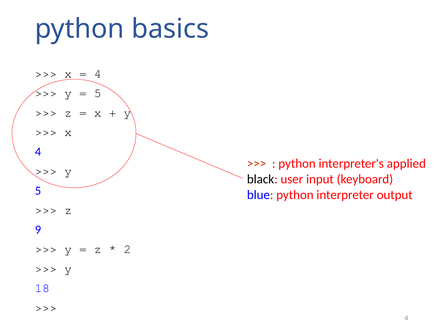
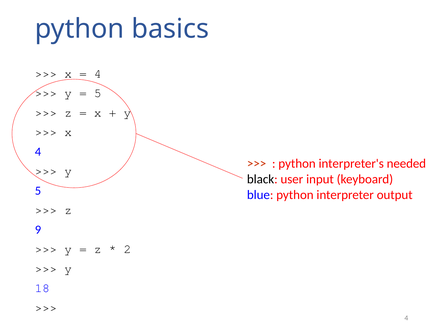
applied: applied -> needed (406, 163)
